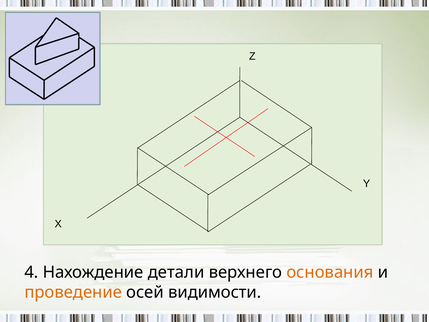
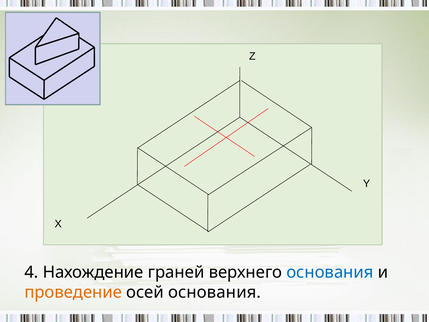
детали: детали -> граней (176, 272)
основания colour: orange -> blue (330, 272)
осей видимости: видимости -> основания (215, 292)
